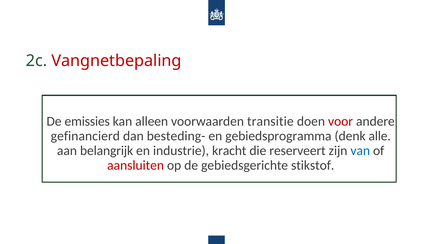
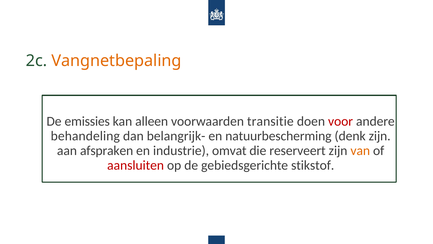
Vangnetbepaling colour: red -> orange (117, 61)
gefinancierd: gefinancierd -> behandeling (85, 136)
besteding-: besteding- -> belangrijk- (176, 136)
gebiedsprogramma: gebiedsprogramma -> natuurbescherming (278, 136)
denk alle: alle -> zijn (380, 136)
belangrijk: belangrijk -> afspraken (107, 150)
kracht: kracht -> omvat (229, 150)
van colour: blue -> orange (360, 150)
